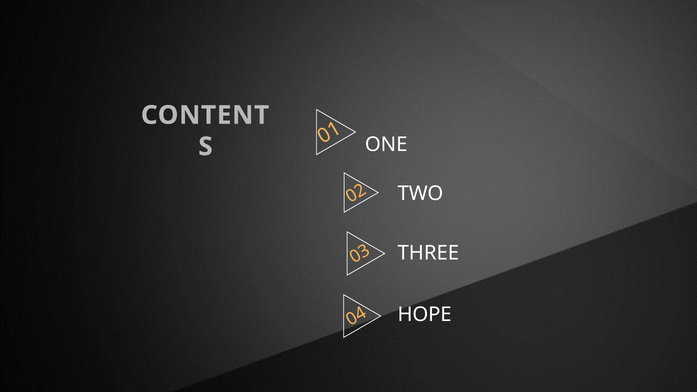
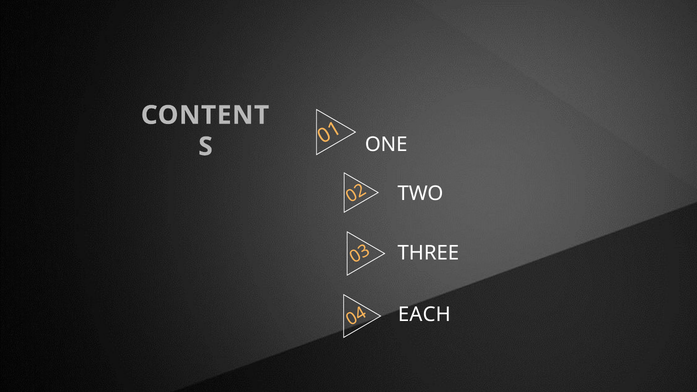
HOPE: HOPE -> EACH (424, 314)
